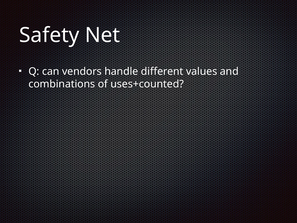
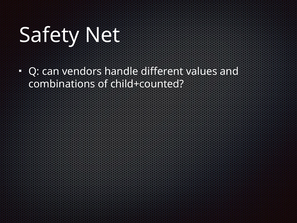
uses+counted: uses+counted -> child+counted (147, 84)
